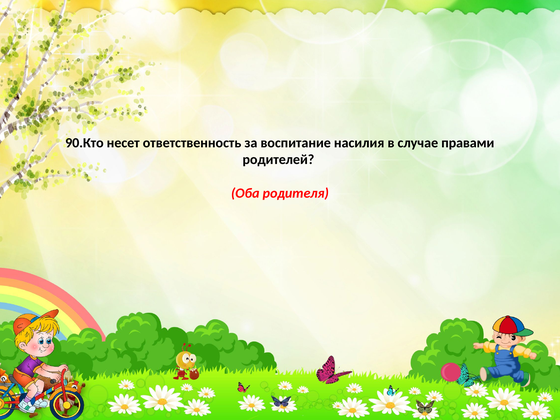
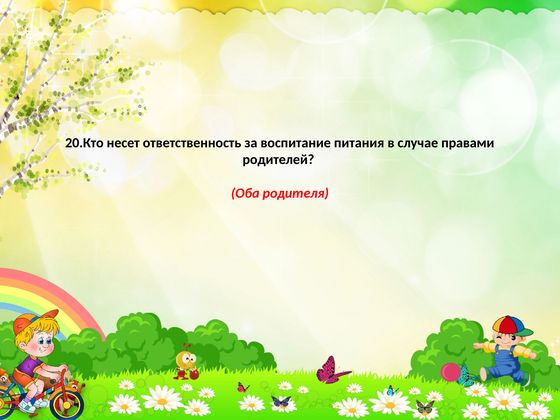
90.Кто: 90.Кто -> 20.Кто (84, 143)
насилия: насилия -> питания (359, 143)
